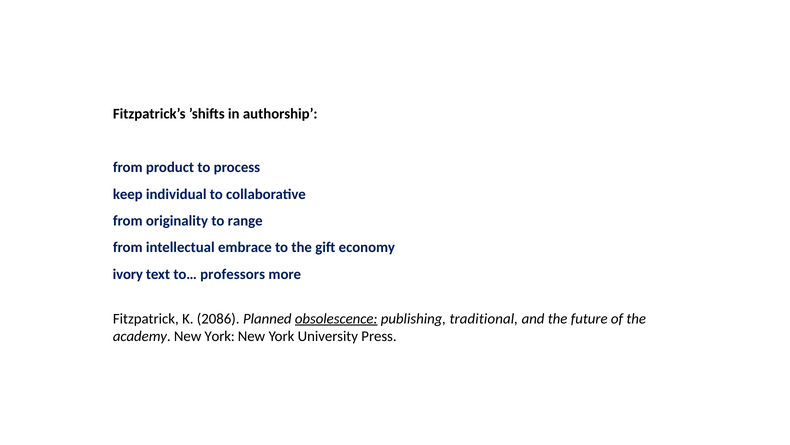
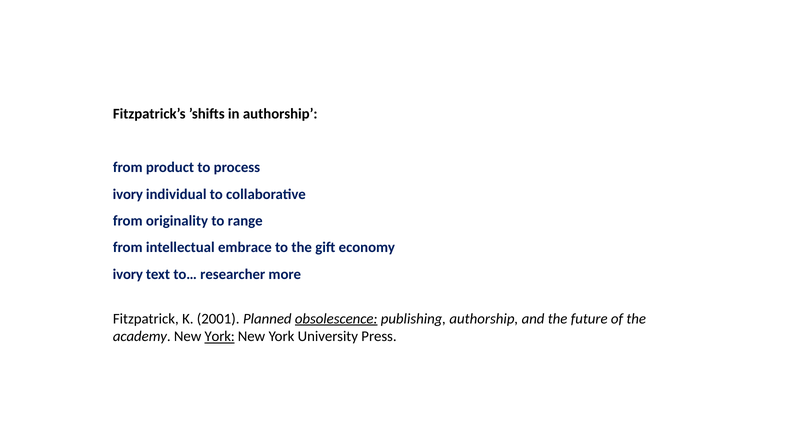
keep: keep -> ivory (128, 194)
professors: professors -> researcher (233, 274)
2086: 2086 -> 2001 (218, 318)
publishing traditional: traditional -> authorship (484, 318)
York underline: none -> present (220, 336)
